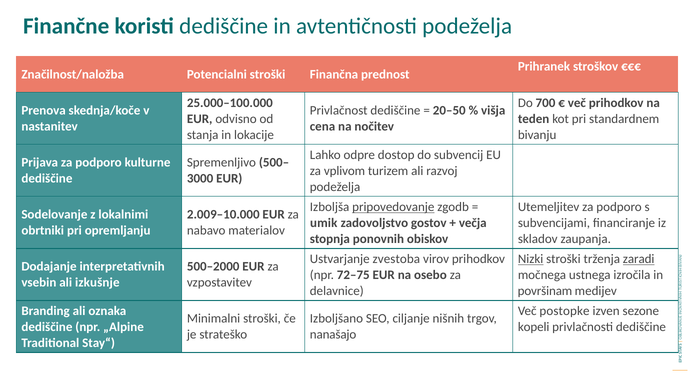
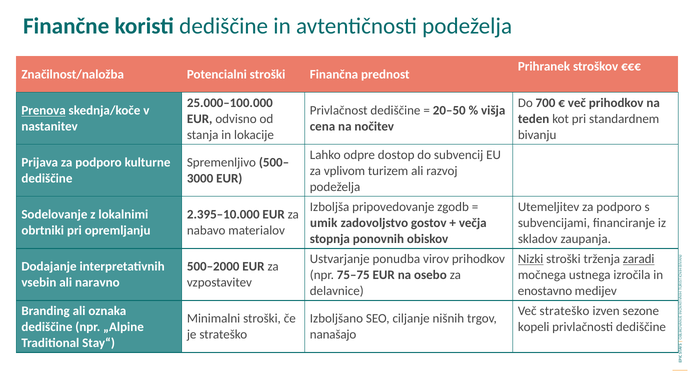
Prenova underline: none -> present (44, 111)
pripovedovanje underline: present -> none (393, 207)
2.009–10.000: 2.009–10.000 -> 2.395–10.000 (223, 215)
zvestoba: zvestoba -> ponudba (396, 259)
72–75: 72–75 -> 75–75 (353, 275)
izkušnje: izkušnje -> naravno (97, 283)
površinam: površinam -> enostavno (545, 291)
Več postopke: postopke -> strateško (564, 311)
